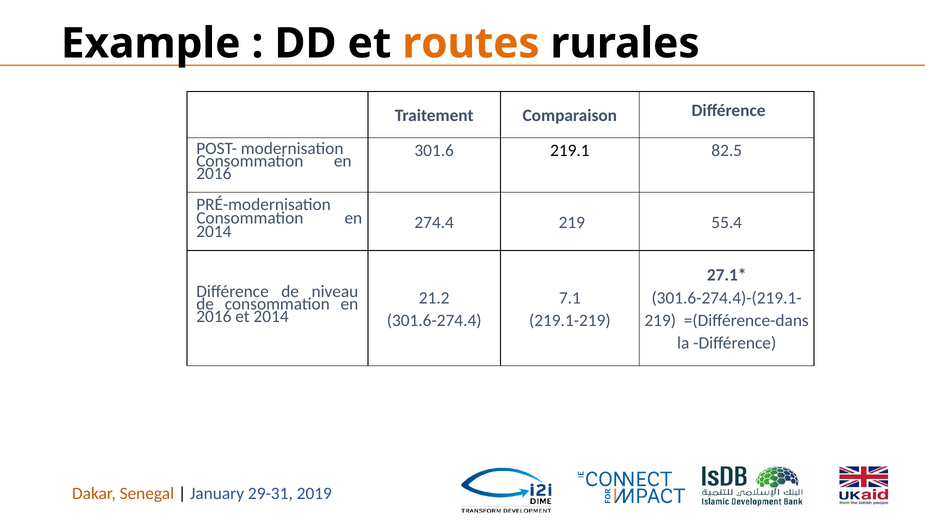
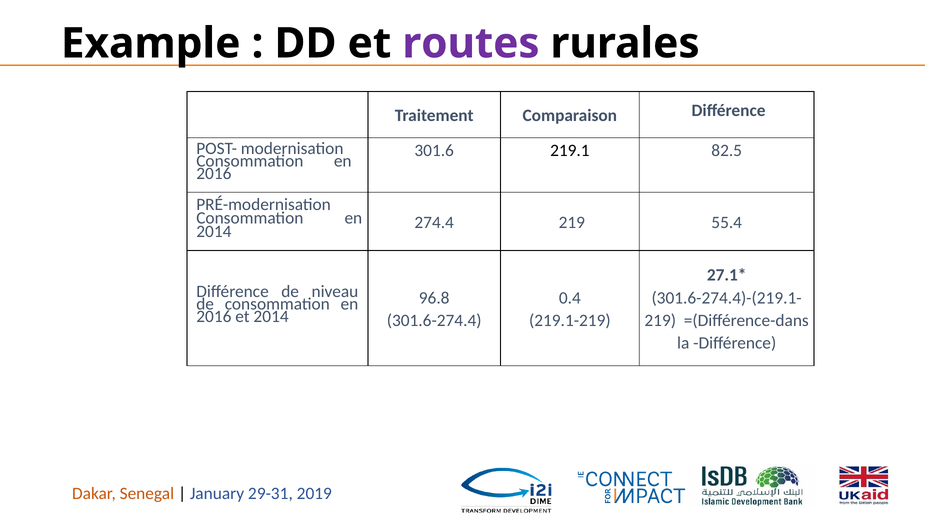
routes colour: orange -> purple (471, 43)
21.2: 21.2 -> 96.8 (434, 298)
7.1: 7.1 -> 0.4 (570, 298)
